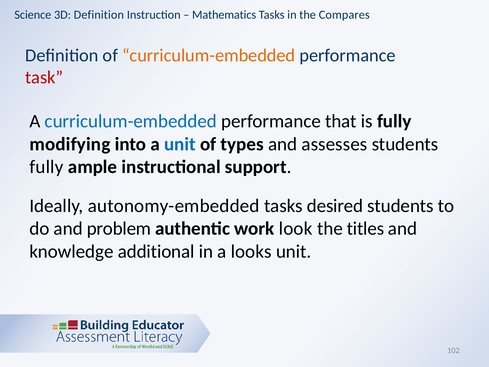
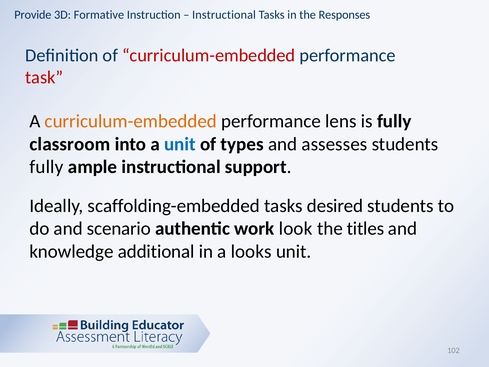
Science: Science -> Provide (33, 15)
3D Definition: Definition -> Formative (99, 15)
Mathematics: Mathematics -> Instructional (224, 15)
Compares: Compares -> Responses (344, 15)
curriculum-embedded colour: orange -> red (209, 55)
curriculum-embedded colour: blue -> orange (131, 121)
that: that -> lens (341, 121)
modifying: modifying -> classroom (70, 144)
autonomy-embedded: autonomy-embedded -> scaffolding-embedded (174, 206)
problem: problem -> scenario (119, 229)
